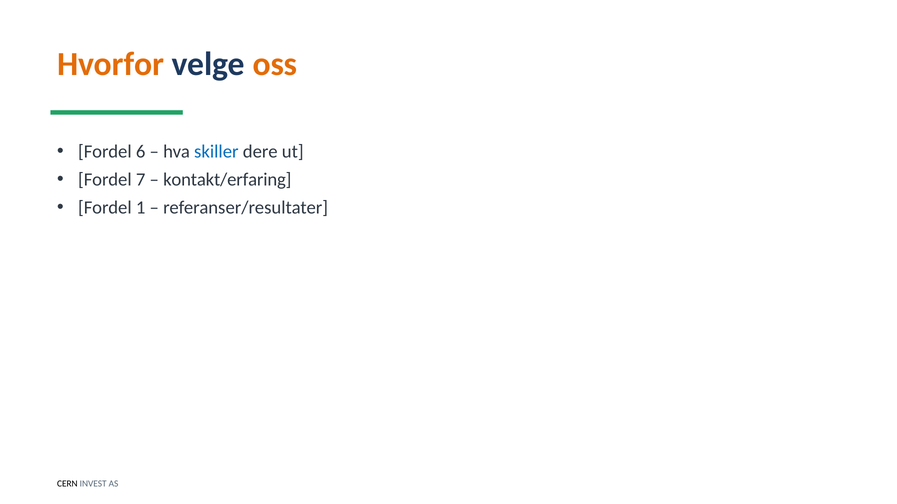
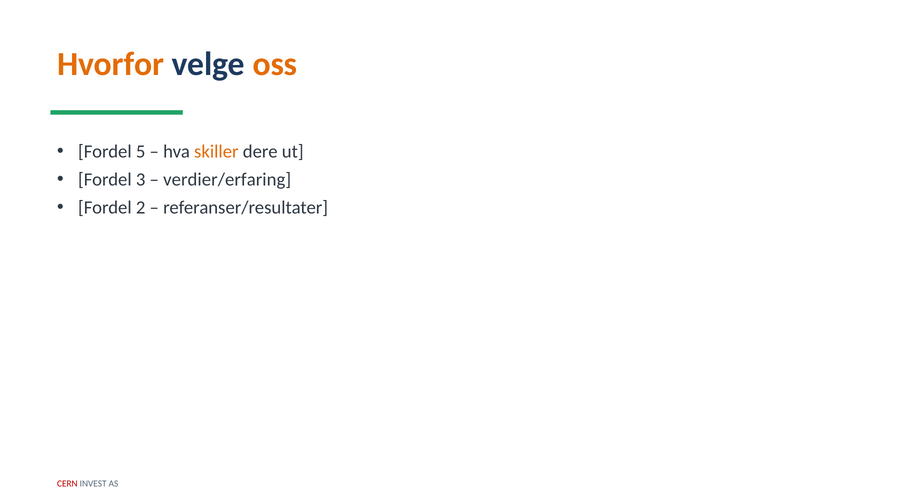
6: 6 -> 5 (141, 152)
skiller colour: blue -> orange (216, 152)
7: 7 -> 3 (141, 180)
kontakt/erfaring: kontakt/erfaring -> verdier/erfaring (227, 180)
1: 1 -> 2 (141, 208)
CERN colour: black -> red (67, 484)
